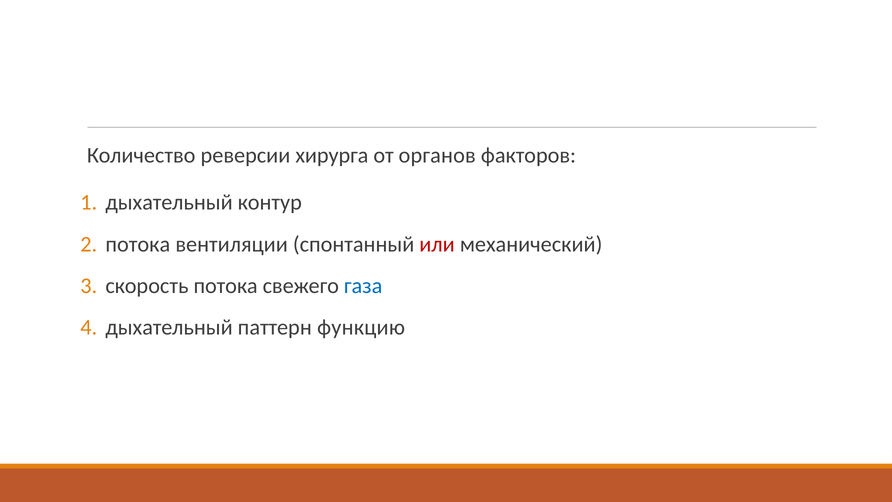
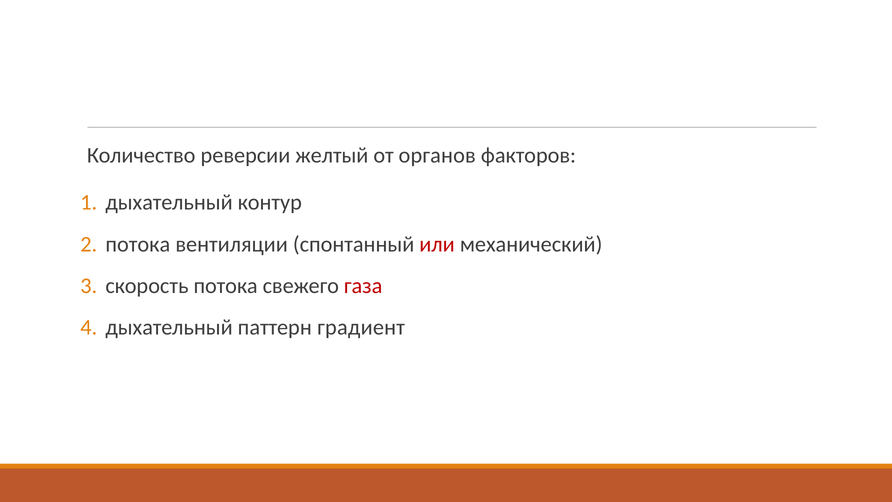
хирурга: хирурга -> желтый (332, 155)
газа colour: blue -> red (363, 286)
функцию: функцию -> градиент (361, 327)
